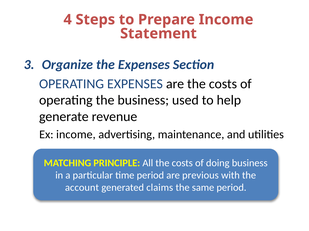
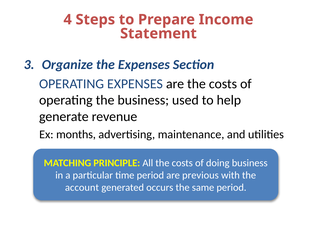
Ex income: income -> months (76, 135)
claims: claims -> occurs (160, 188)
